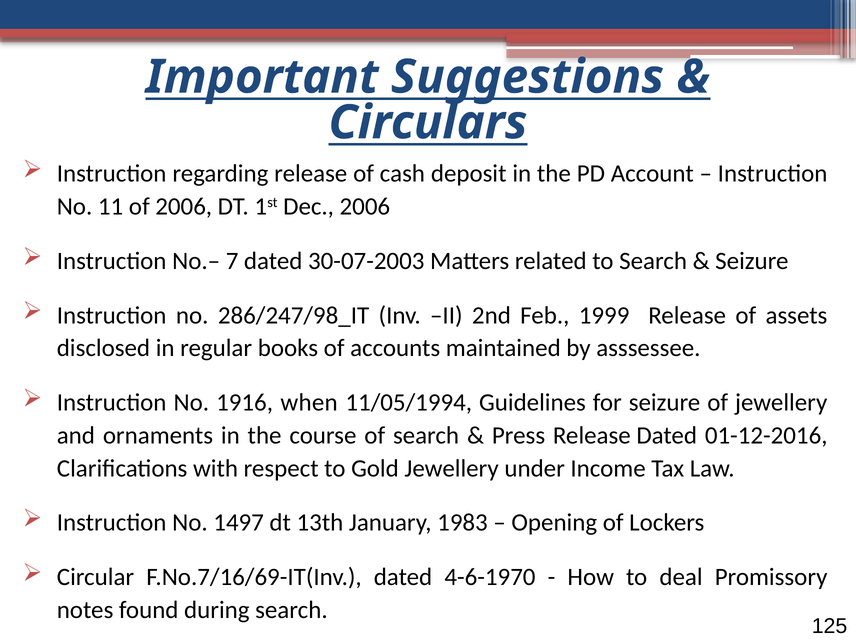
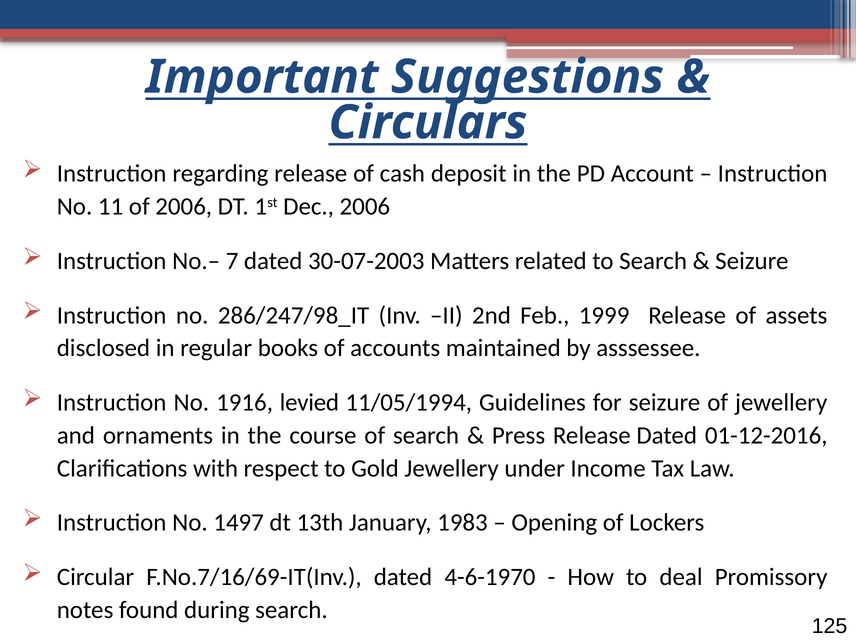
when: when -> levied (309, 403)
